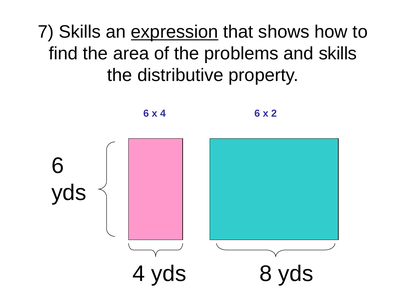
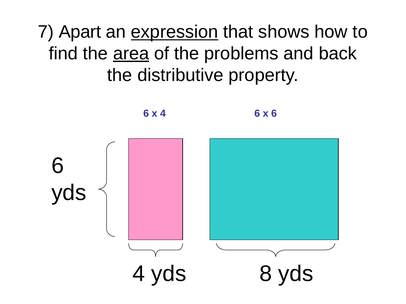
7 Skills: Skills -> Apart (80, 32)
area underline: none -> present (131, 54)
and skills: skills -> back (338, 54)
x 2: 2 -> 6 (274, 114)
